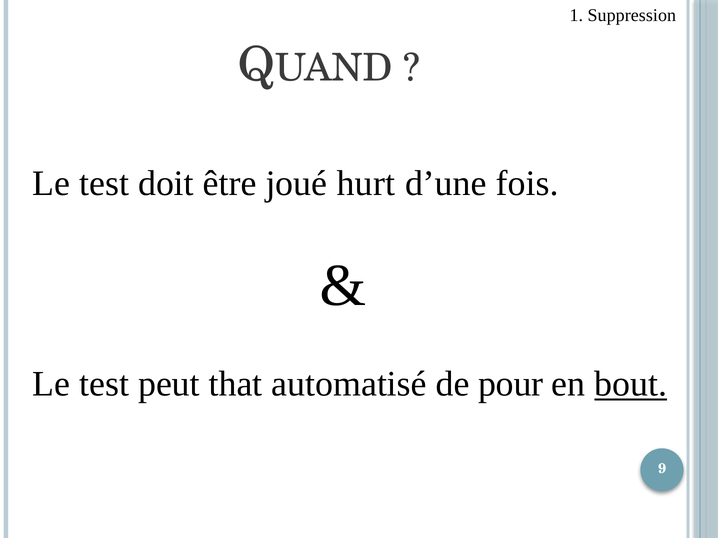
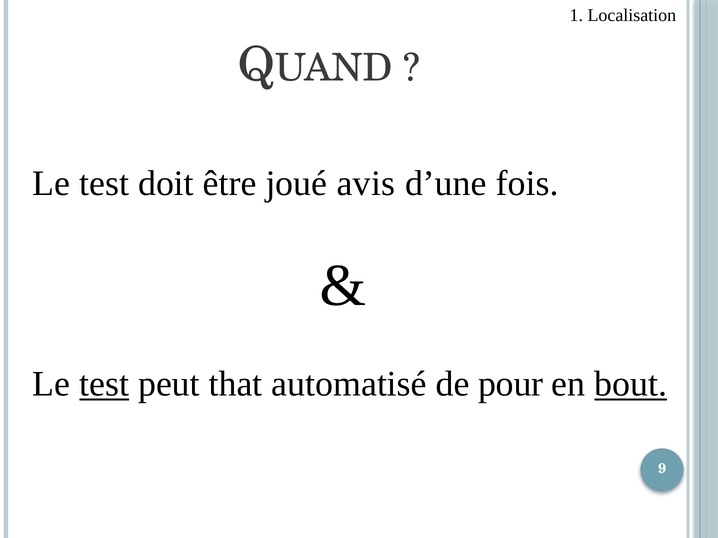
Suppression: Suppression -> Localisation (632, 16)
hurt: hurt -> avis (366, 183)
test underline: none -> present (104, 384)
